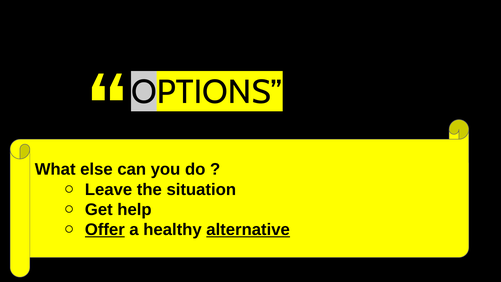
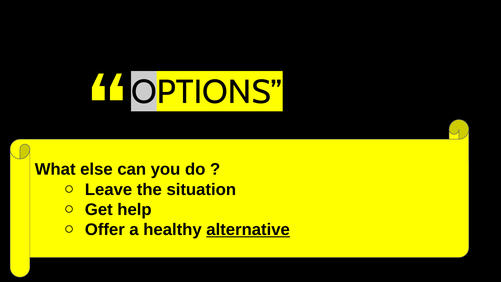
Offer underline: present -> none (105, 229)
